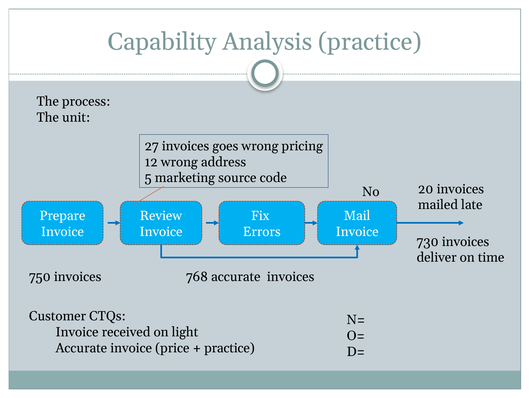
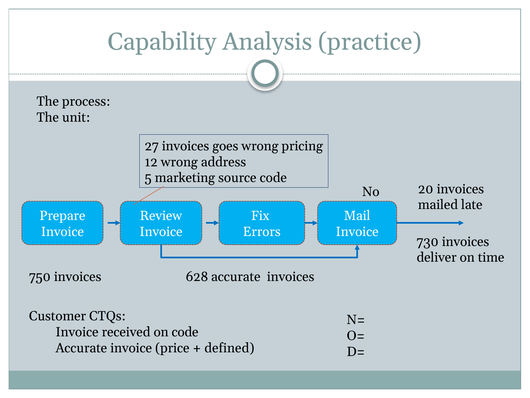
768: 768 -> 628 (197, 276)
on light: light -> code (185, 332)
practice: practice -> defined (229, 348)
